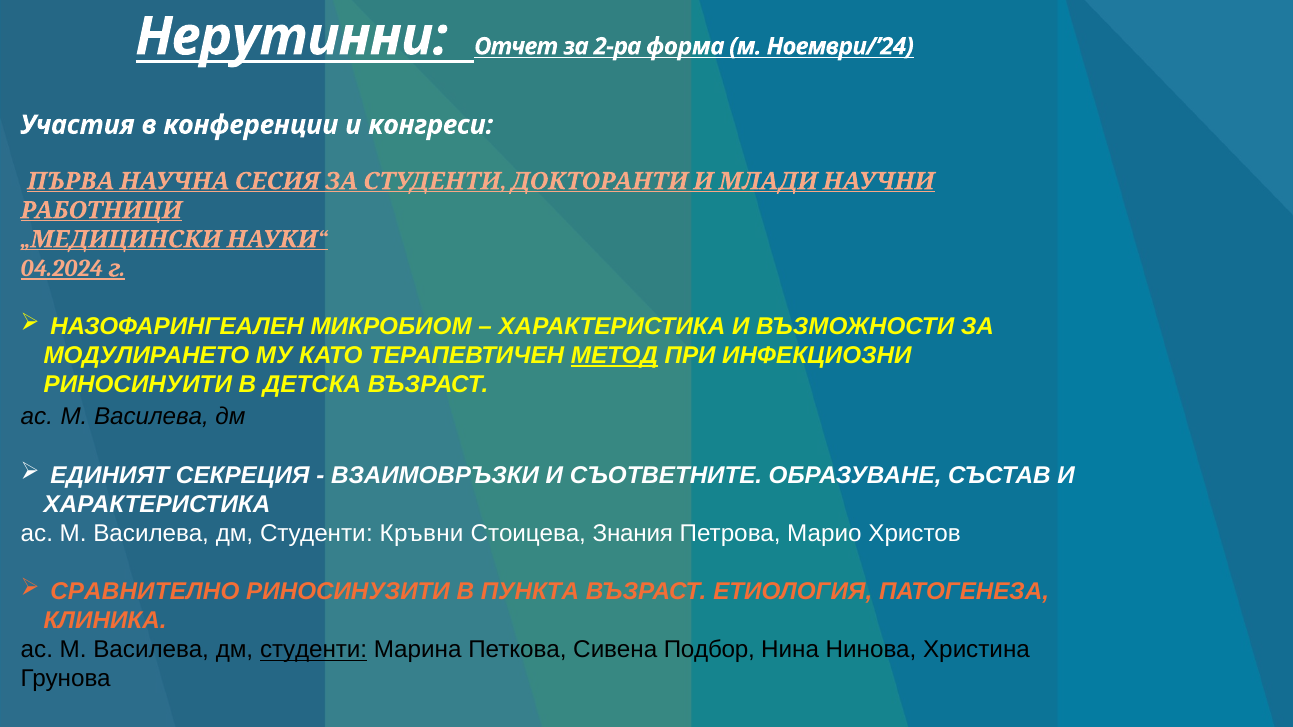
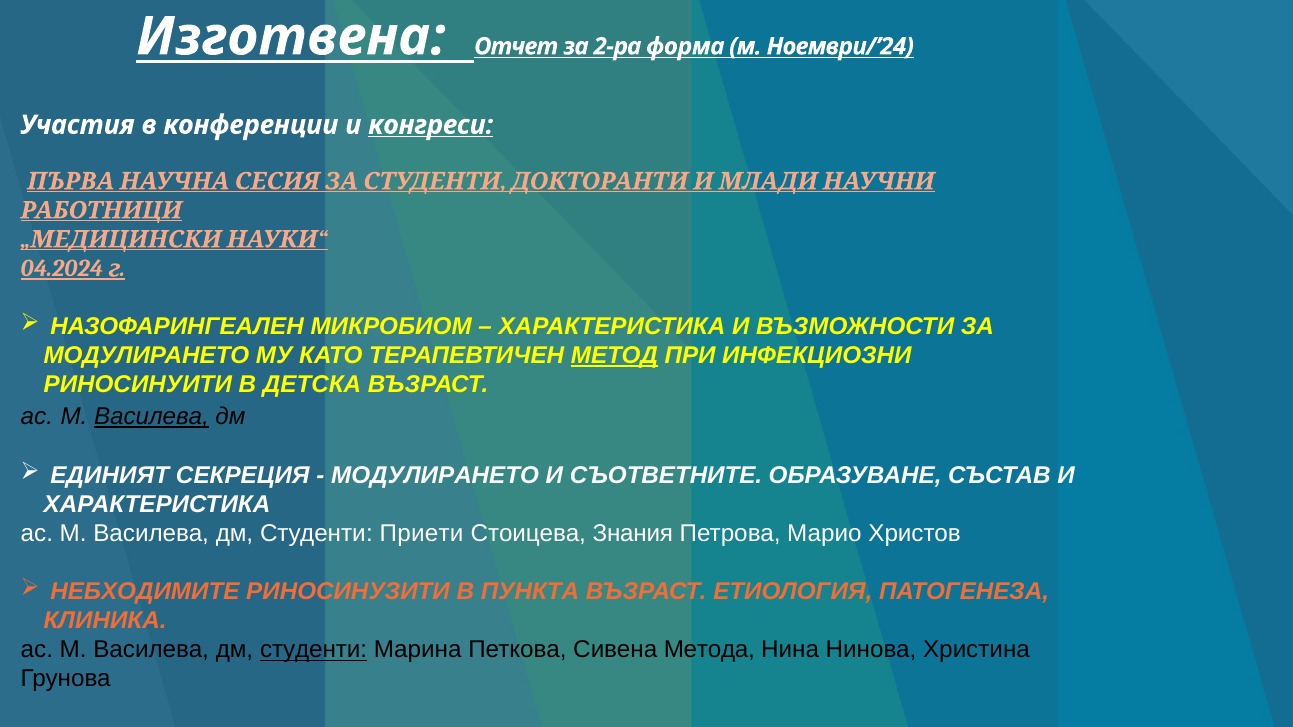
Нерутинни: Нерутинни -> Изготвена (291, 37)
конгреси underline: none -> present (431, 125)
Василева underline: none -> present (151, 417)
ВЗАИМОВРЪЗКИ: ВЗАИМОВРЪЗКИ -> МОДУЛИРАНЕТО (435, 476)
Кръвни: Кръвни -> Приети (422, 534)
СРАВНИТЕЛНО: СРАВНИТЕЛНО -> НЕБХОДИМИТЕ (145, 592)
Подбор: Подбор -> Метода (709, 650)
